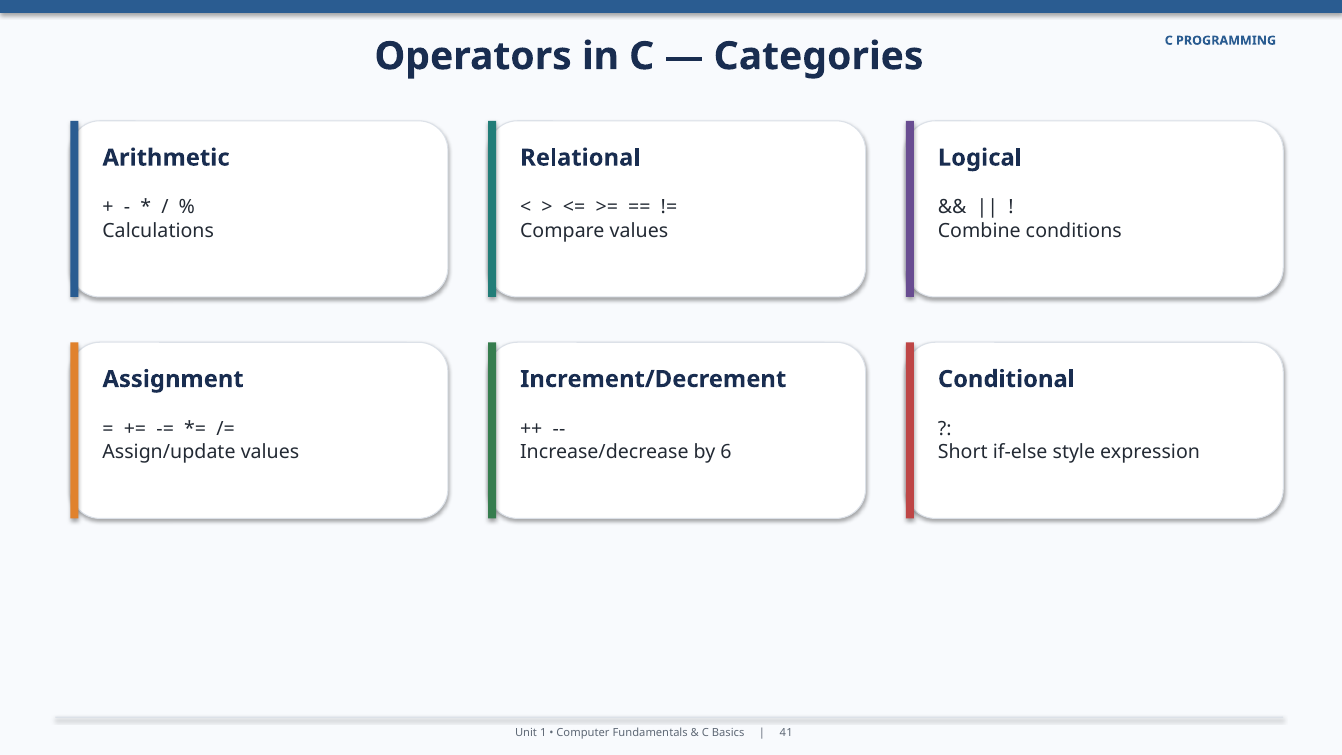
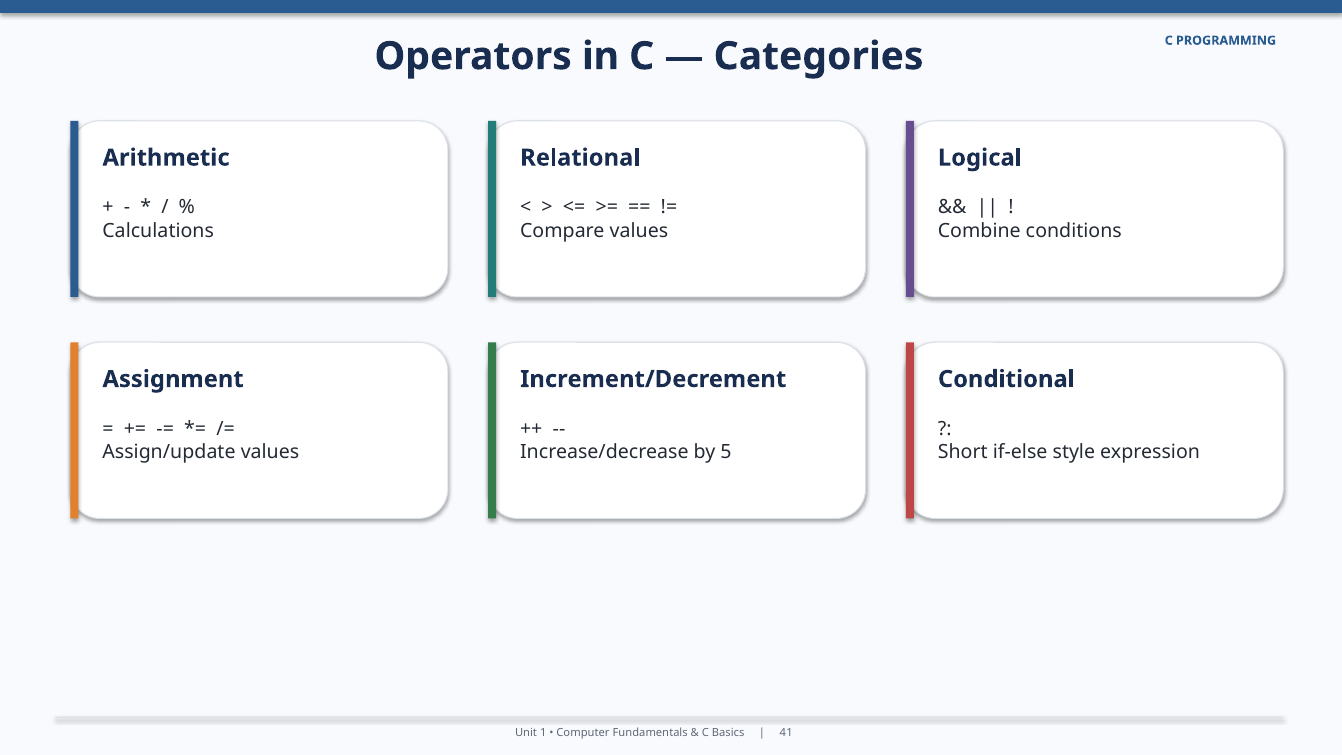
6: 6 -> 5 (726, 452)
